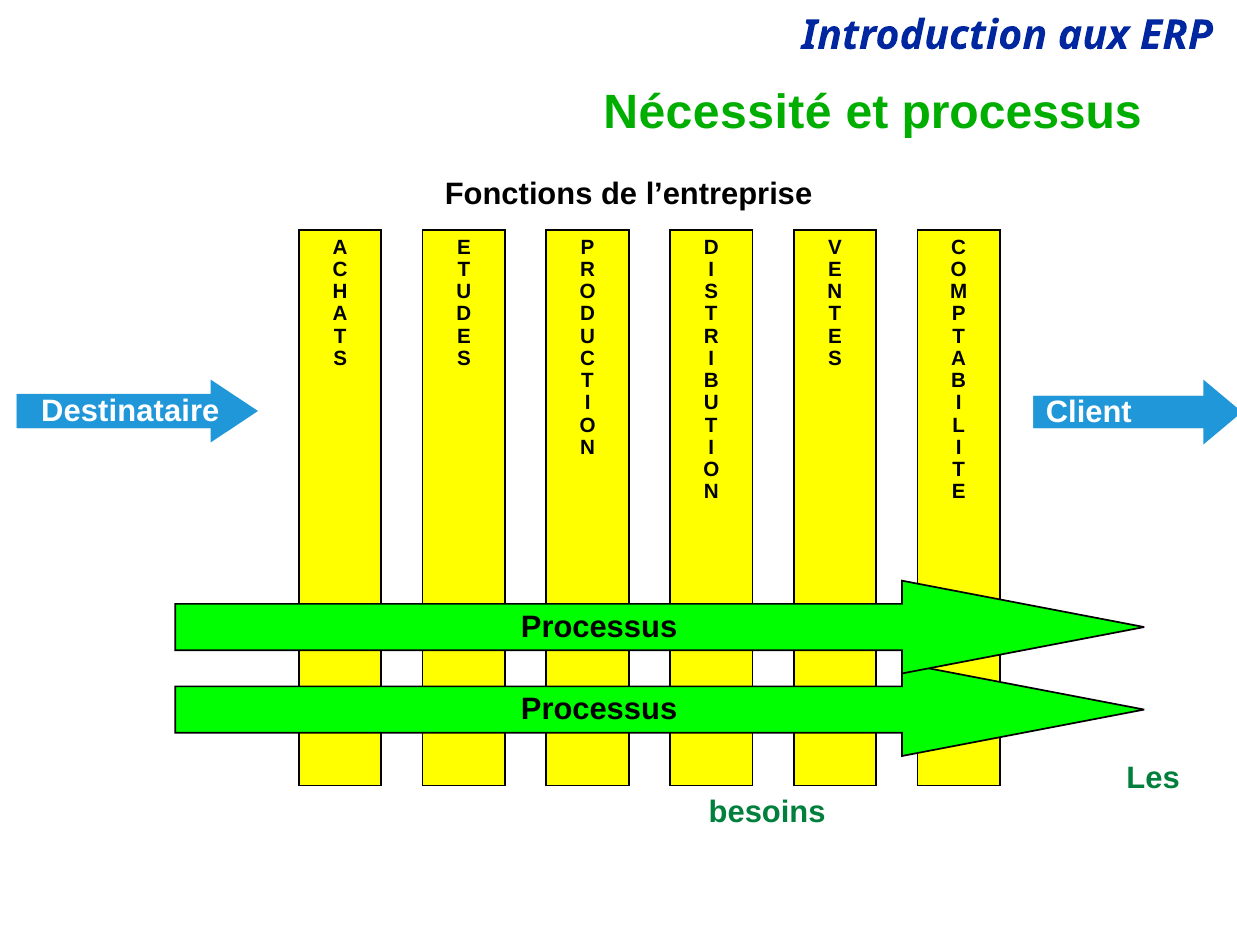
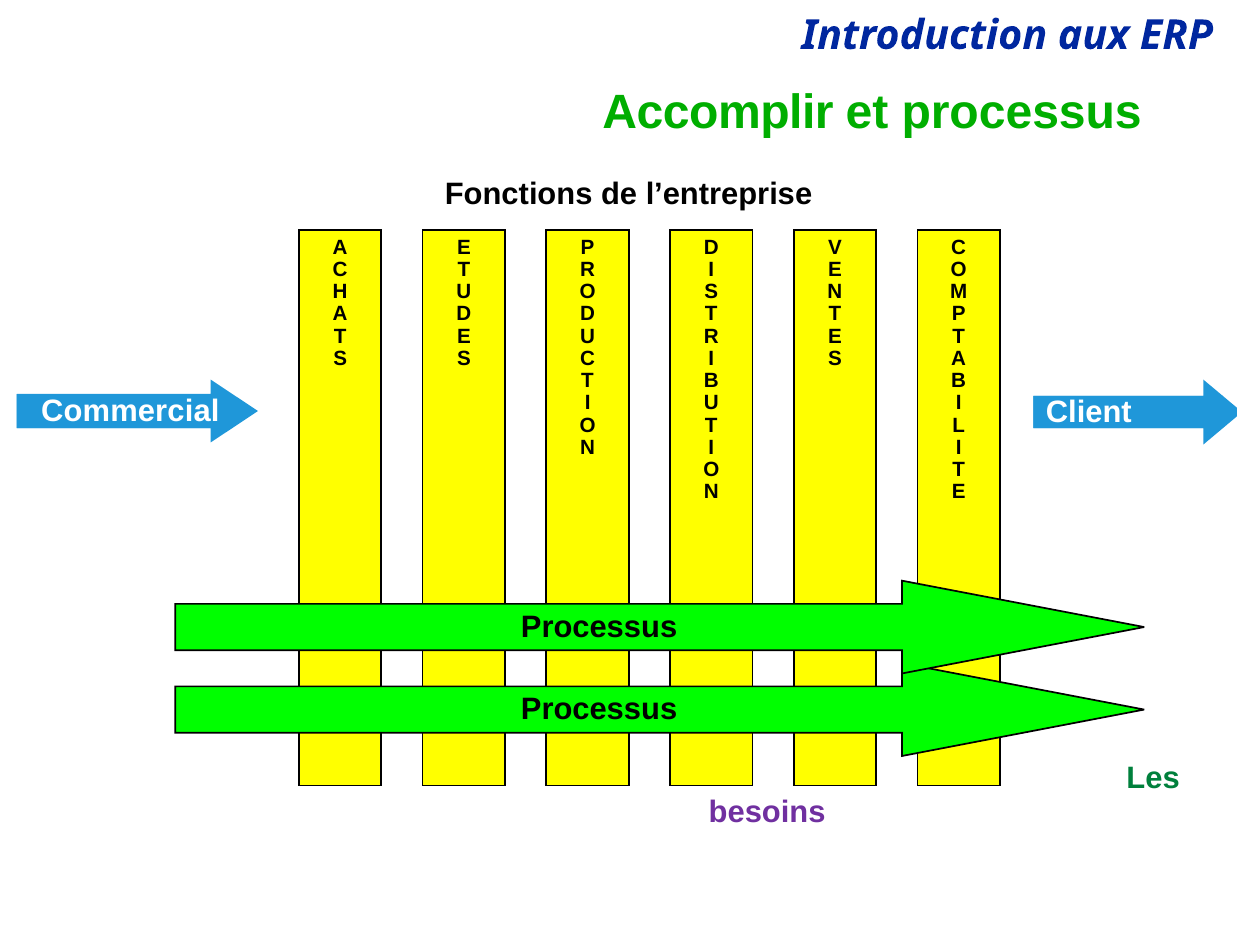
Nécessité: Nécessité -> Accomplir (718, 113)
Destinataire: Destinataire -> Commercial (130, 411)
besoins colour: green -> purple (767, 812)
